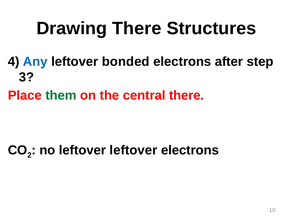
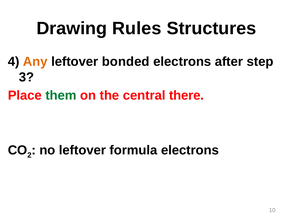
Drawing There: There -> Rules (137, 28)
Any colour: blue -> orange (35, 61)
leftover leftover: leftover -> formula (133, 150)
